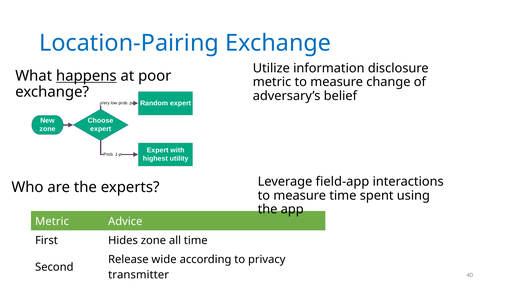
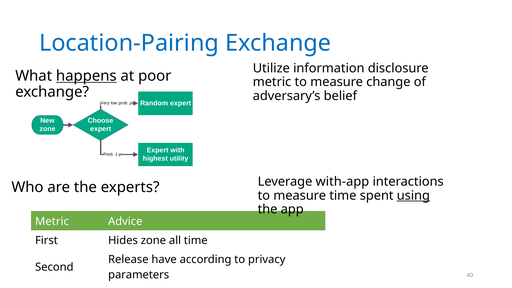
field-app: field-app -> with-app (342, 182)
using underline: none -> present (413, 196)
wide: wide -> have (164, 260)
transmitter: transmitter -> parameters (139, 275)
